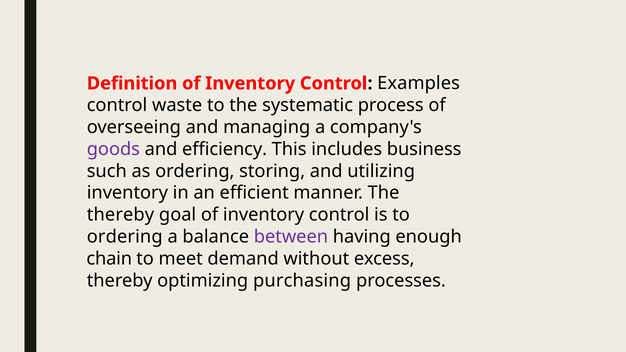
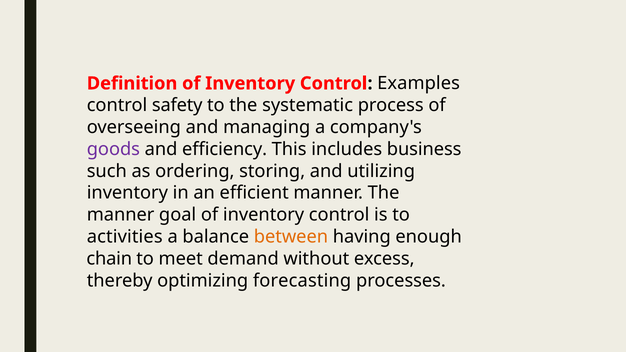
waste: waste -> safety (177, 105)
thereby: thereby -> manner (121, 215)
ordering: ordering -> activities (125, 237)
between colour: purple -> orange (291, 237)
purchasing: purchasing -> forecasting (302, 281)
